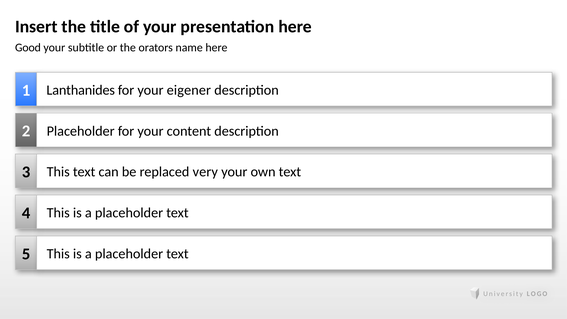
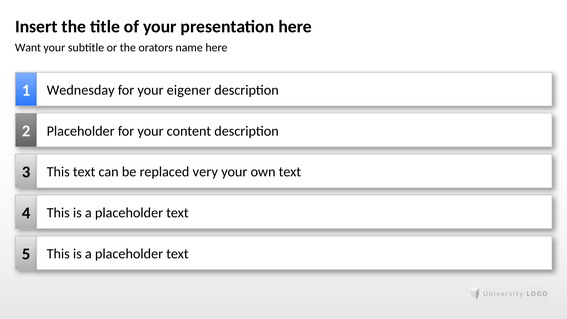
Good: Good -> Want (28, 48)
Lanthanides: Lanthanides -> Wednesday (81, 90)
